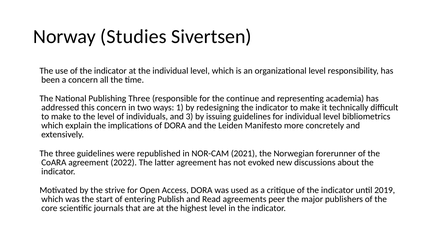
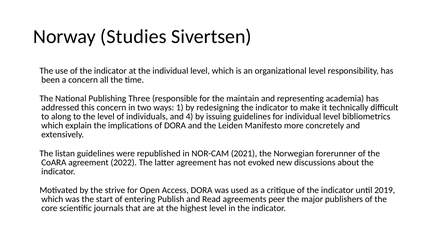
continue: continue -> maintain (243, 99)
make: make -> along (61, 117)
3: 3 -> 4 (189, 117)
The three: three -> listan (65, 154)
